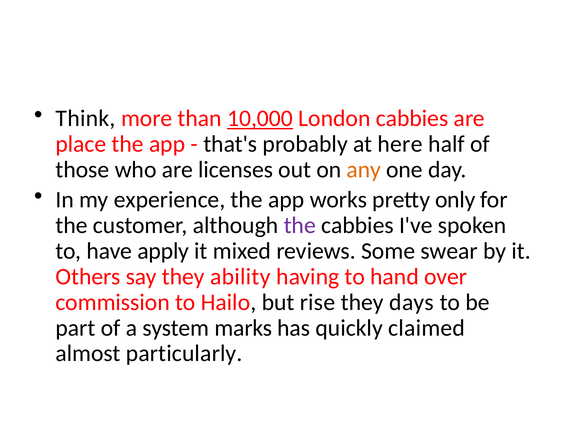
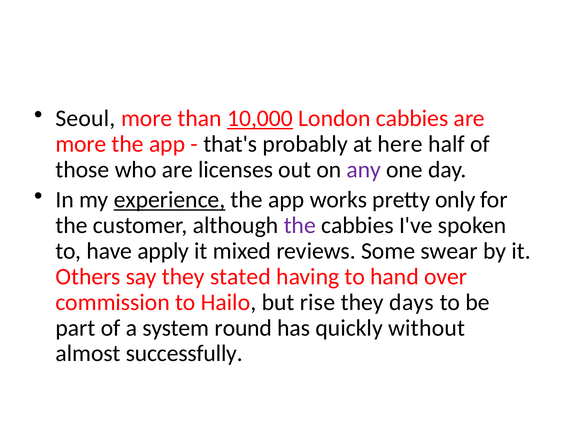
Think: Think -> Seoul (85, 118)
place: place -> more (81, 144)
any colour: orange -> purple (364, 170)
experience underline: none -> present (170, 200)
ability: ability -> stated (240, 276)
marks: marks -> round (243, 328)
claimed: claimed -> without (427, 328)
particularly: particularly -> successfully (184, 353)
